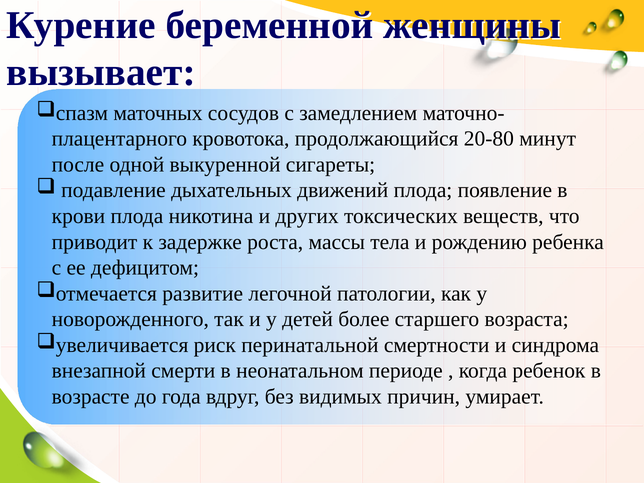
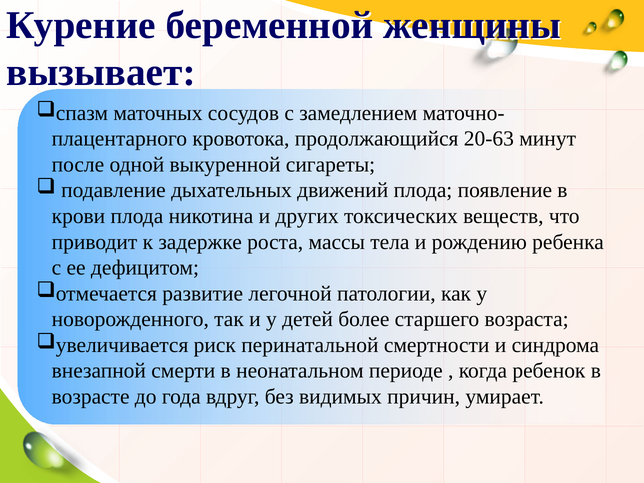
20-80: 20-80 -> 20-63 (489, 139)
